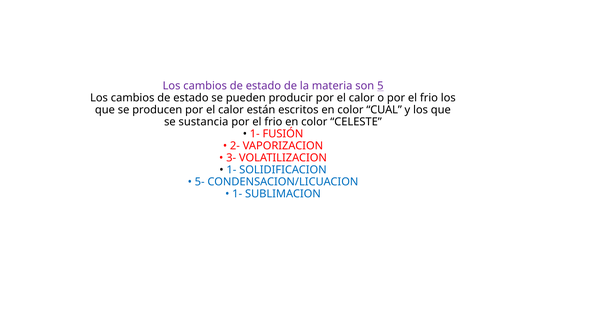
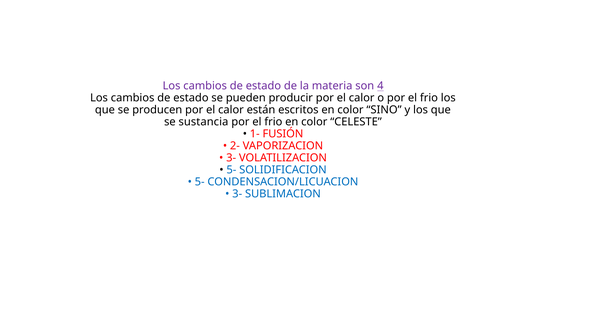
5: 5 -> 4 (380, 86)
CUAL: CUAL -> SINO (384, 110)
1-: 1- -> 5- (231, 170)
1-: 1- -> 3- (237, 194)
